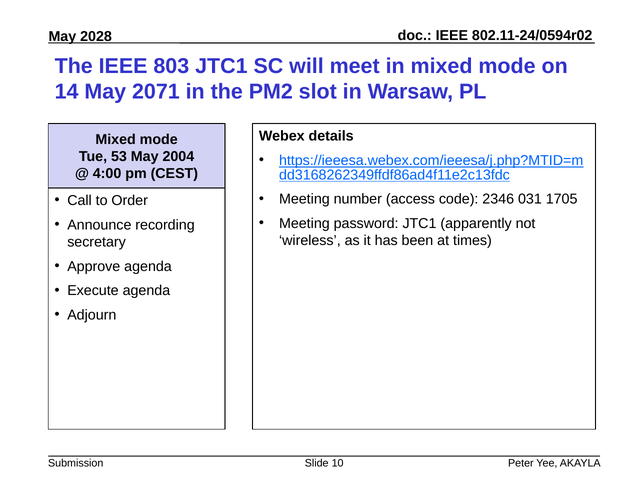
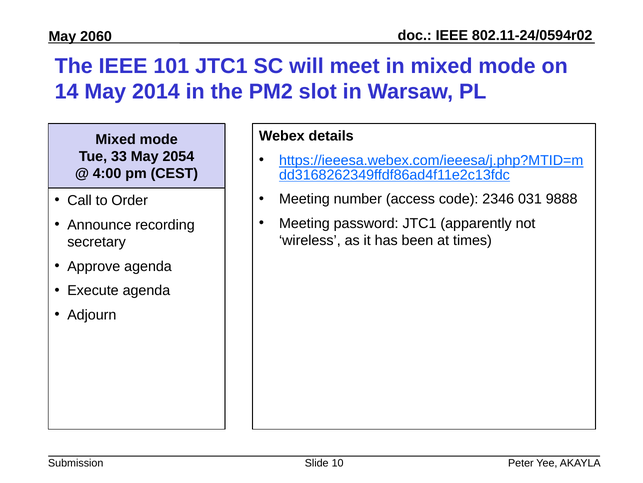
2028: 2028 -> 2060 (96, 37)
803: 803 -> 101 (171, 66)
2071: 2071 -> 2014 (156, 92)
53: 53 -> 33 (119, 156)
2004: 2004 -> 2054 (178, 156)
1705: 1705 -> 9888 (562, 199)
